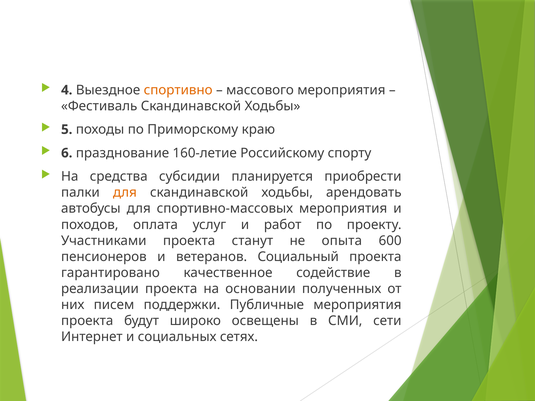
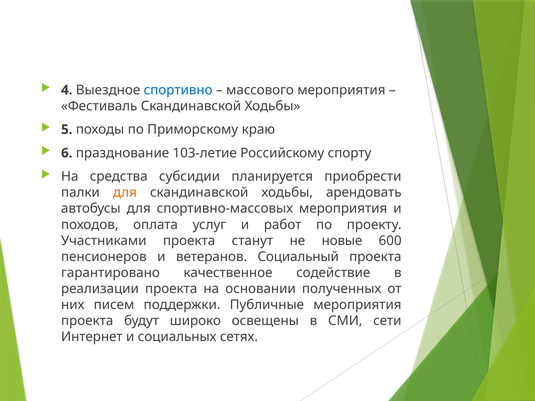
спортивно colour: orange -> blue (178, 90)
160-летие: 160-летие -> 103-летие (205, 153)
опыта: опыта -> новые (342, 241)
